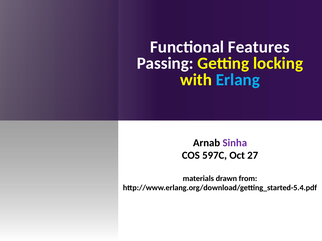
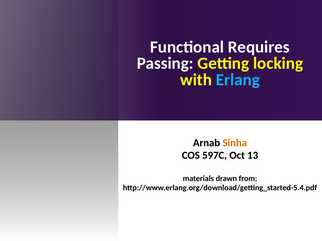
Features: Features -> Requires (259, 47)
Sinha colour: purple -> orange (235, 143)
27: 27 -> 13 (253, 156)
